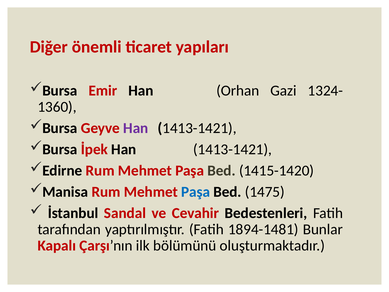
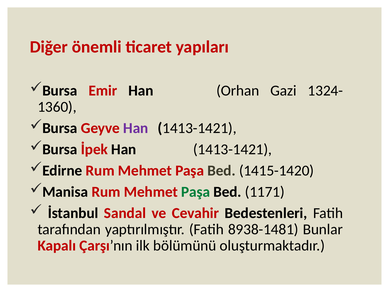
Paşa colour: blue -> green (196, 192)
1475: 1475 -> 1171 (265, 192)
1894-1481: 1894-1481 -> 8938-1481 (263, 229)
